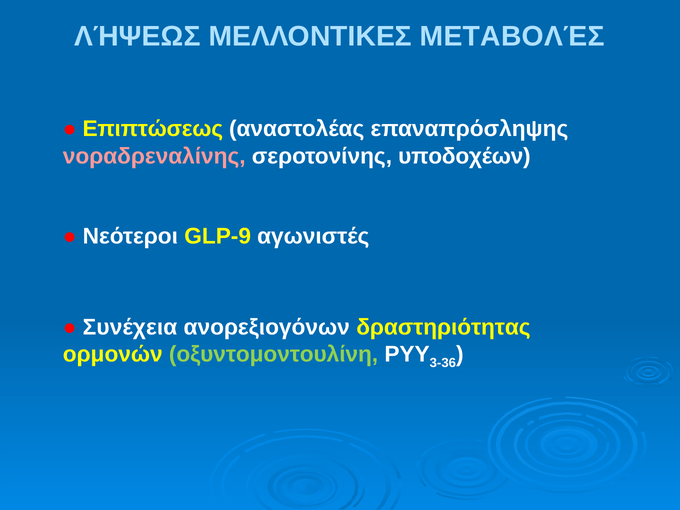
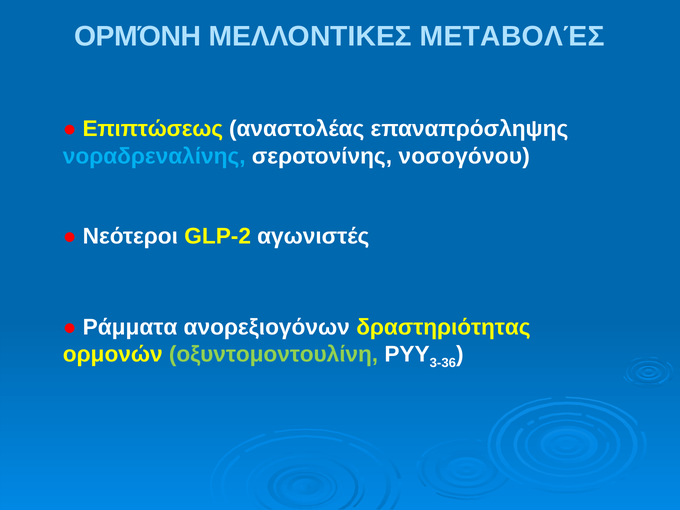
ΛΉΨΕΩΣ: ΛΉΨΕΩΣ -> ΟΡΜΌΝΗ (138, 36)
νοραδρεναλίνης colour: pink -> light blue (154, 156)
υποδοχέων: υποδοχέων -> νοσογόνου (464, 156)
GLP-9: GLP-9 -> GLP-2 (218, 236)
Συνέχεια: Συνέχεια -> Ράμματα (130, 327)
